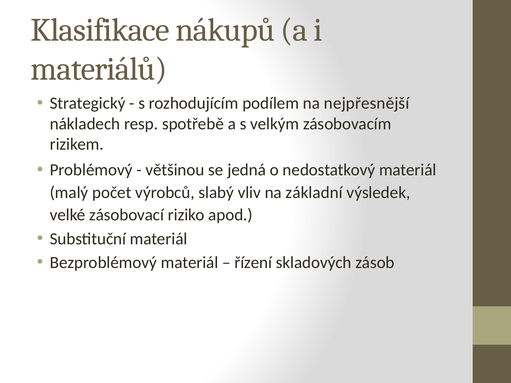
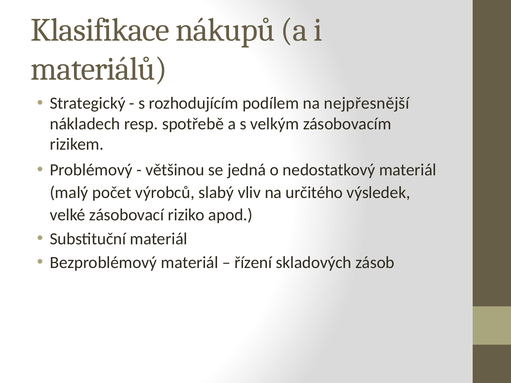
základní: základní -> určitého (314, 193)
